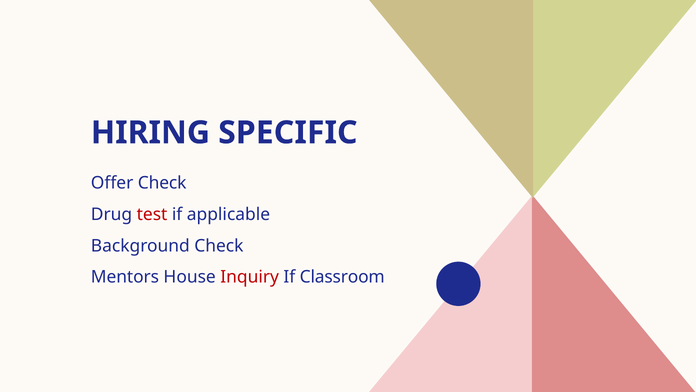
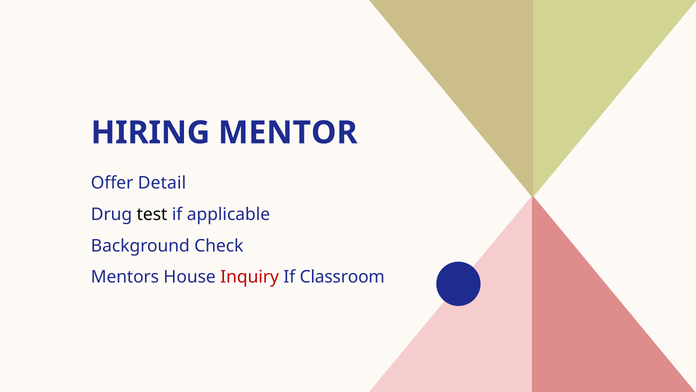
SPECIFIC: SPECIFIC -> MENTOR (288, 133)
Offer Check: Check -> Detail (162, 183)
test colour: red -> black (152, 214)
